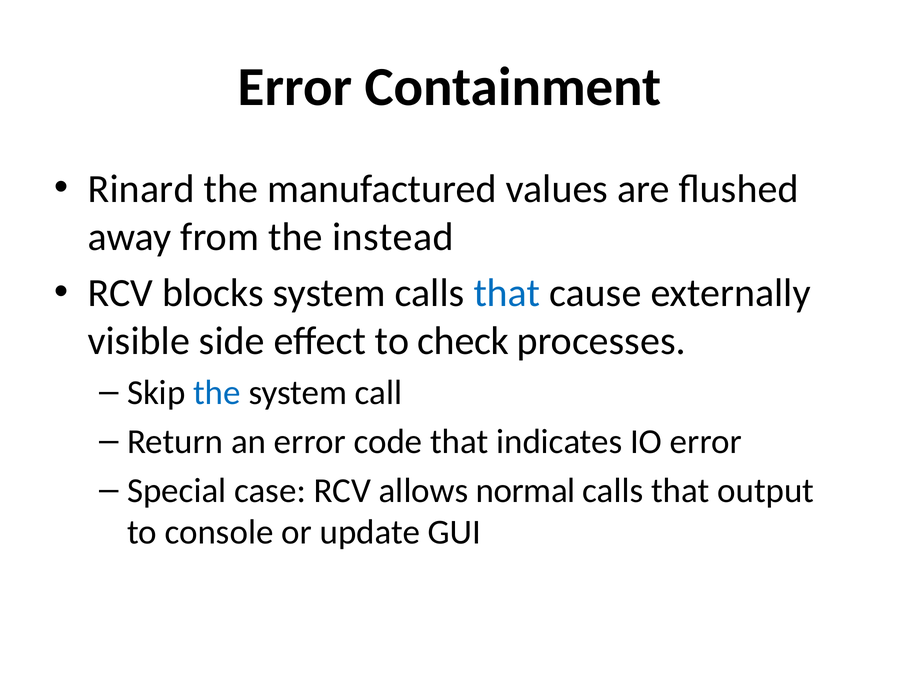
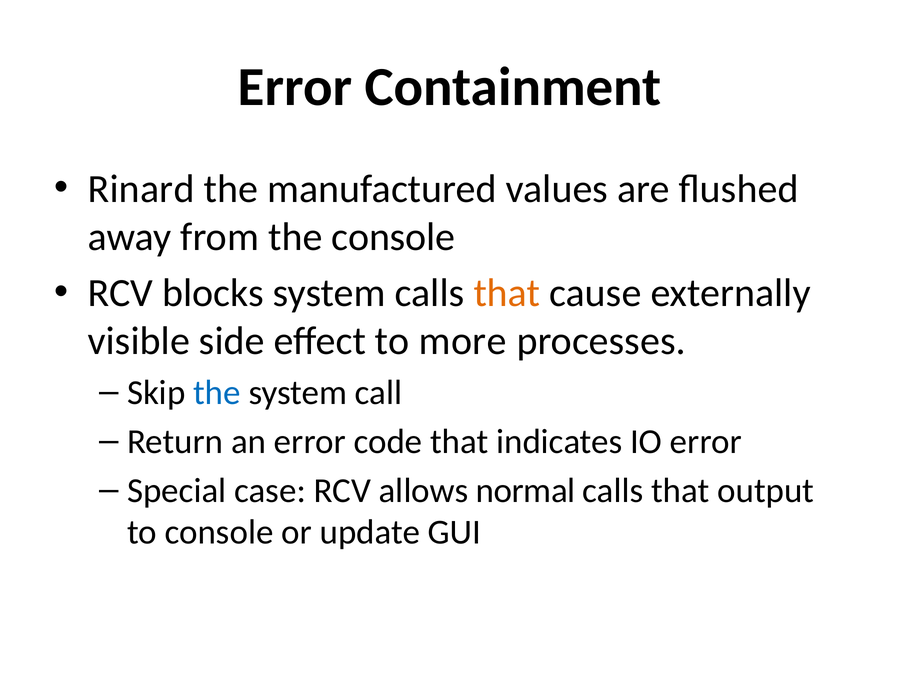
the instead: instead -> console (393, 237)
that colour: blue -> orange (507, 293)
check: check -> more (463, 341)
